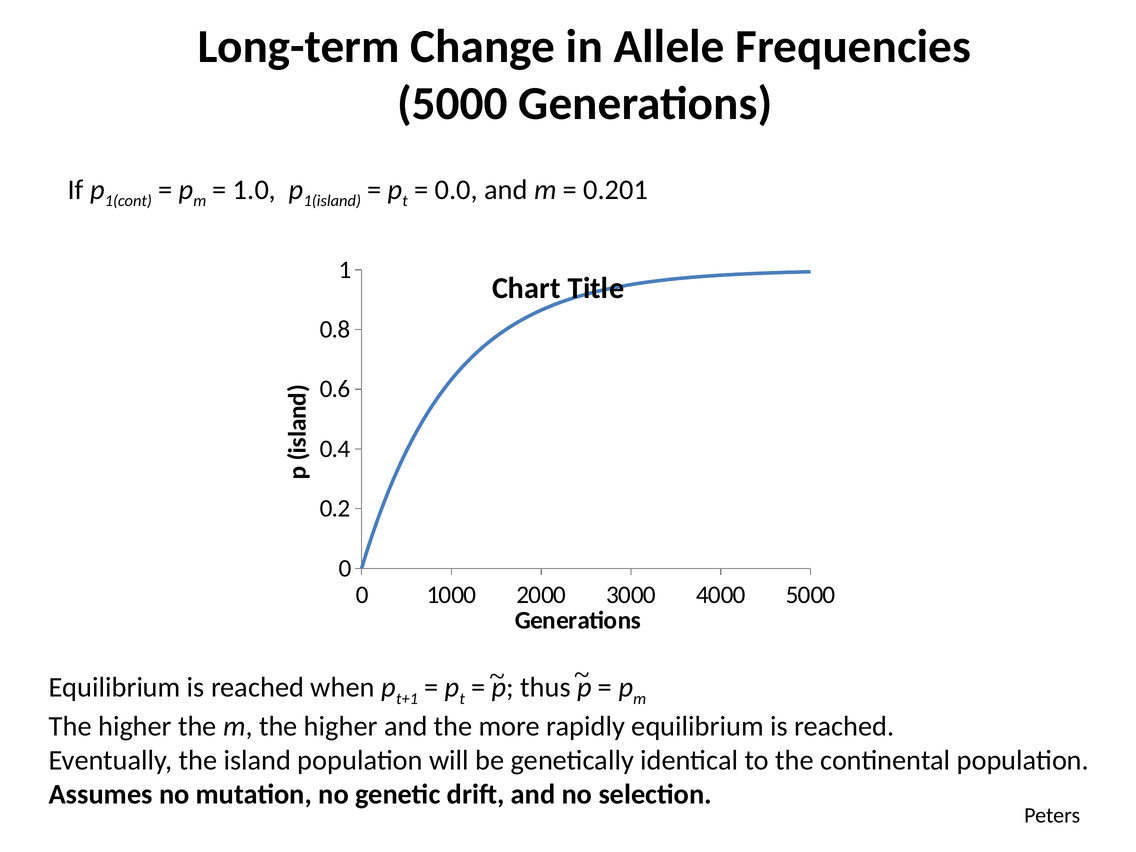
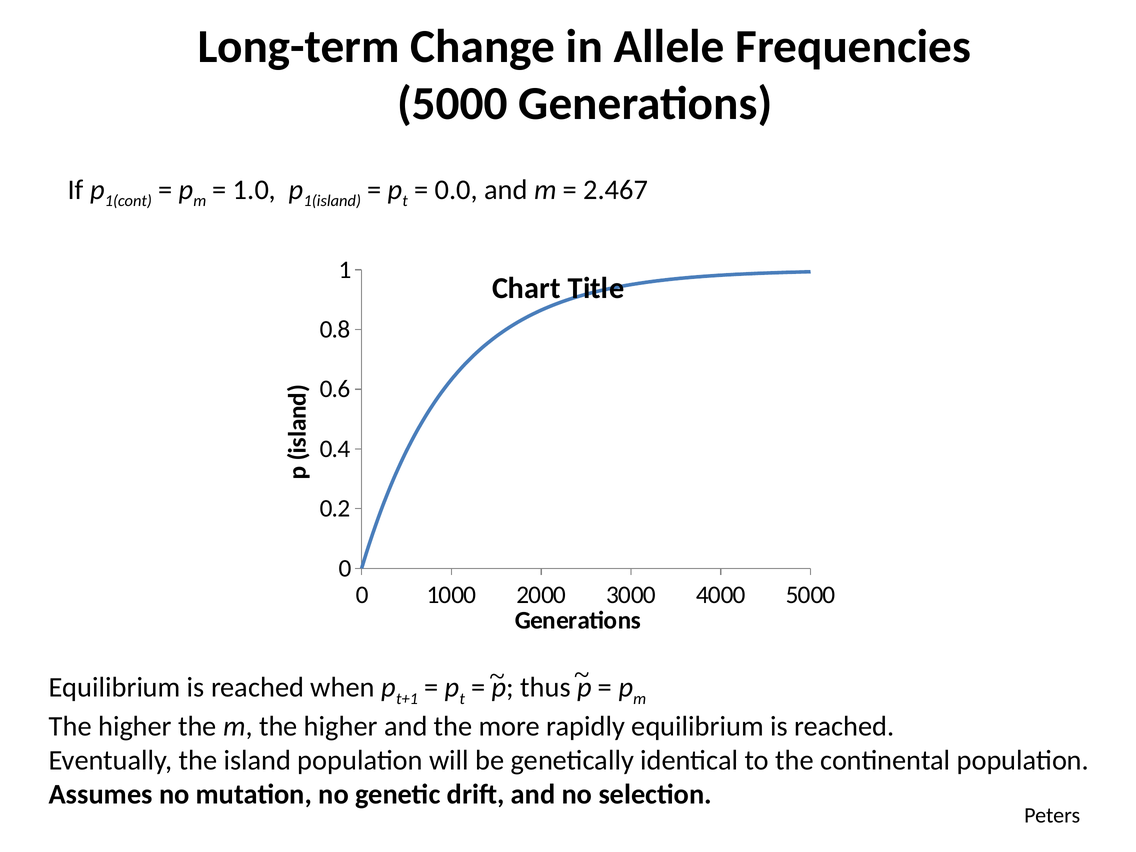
0.201: 0.201 -> 2.467 (616, 190)
